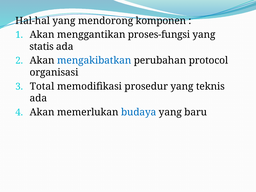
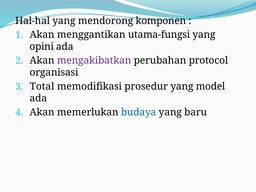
proses-fungsi: proses-fungsi -> utama-fungsi (159, 35)
statis: statis -> opini (42, 47)
mengakibatkan colour: blue -> purple (94, 60)
teknis: teknis -> model (211, 86)
